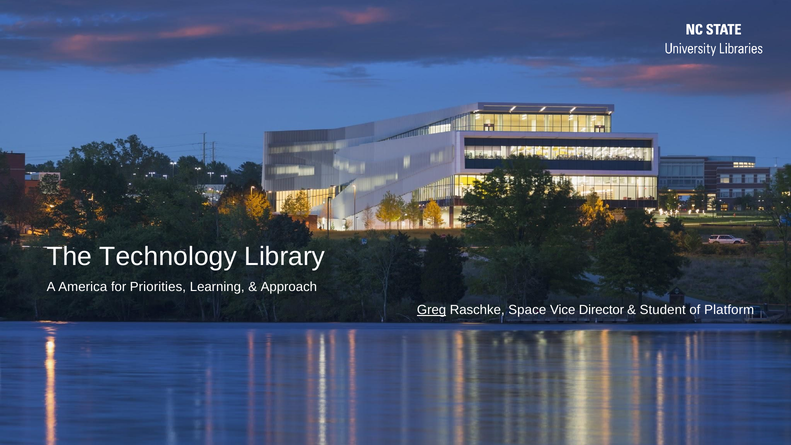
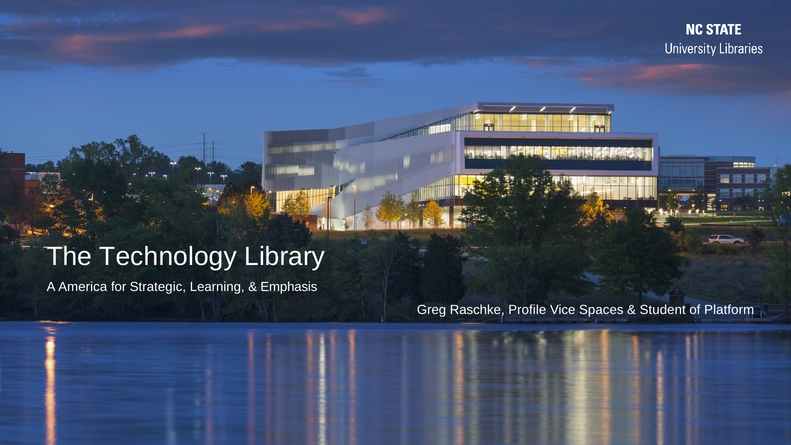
Priorities: Priorities -> Strategic (158, 287)
Approach: Approach -> Emphasis (289, 287)
Greg underline: present -> none (432, 310)
Space: Space -> Profile (527, 310)
Director: Director -> Spaces (601, 310)
